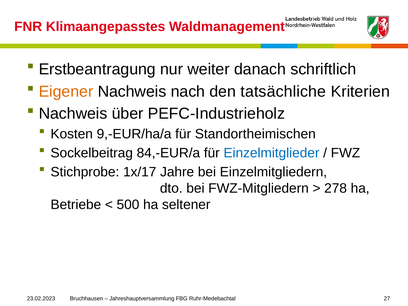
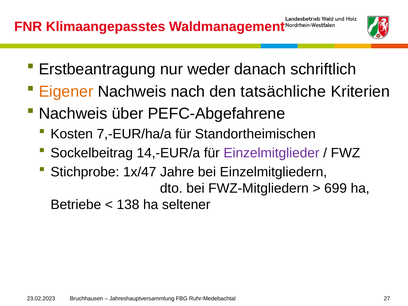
weiter: weiter -> weder (209, 69)
PEFC-Industrieholz: PEFC-Industrieholz -> PEFC-Abgefahrene (217, 114)
9,-EUR/ha/a: 9,-EUR/ha/a -> 7,-EUR/ha/a (134, 134)
84,-EUR/a: 84,-EUR/a -> 14,-EUR/a (168, 153)
Einzelmitglieder colour: blue -> purple (271, 153)
1x/17: 1x/17 -> 1x/47 (140, 172)
278: 278 -> 699 (336, 188)
500: 500 -> 138 (128, 205)
